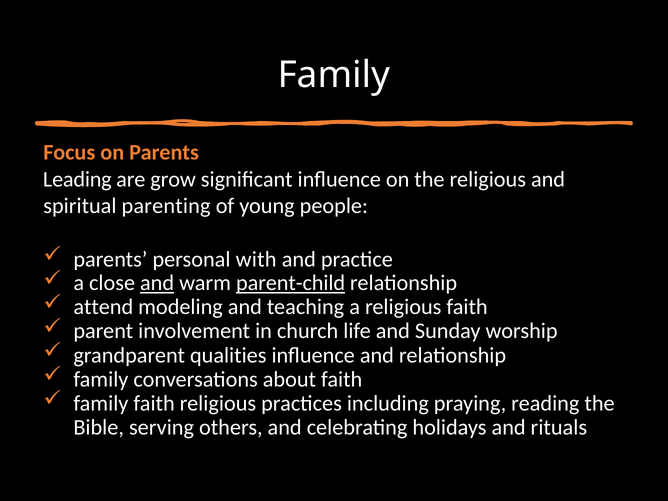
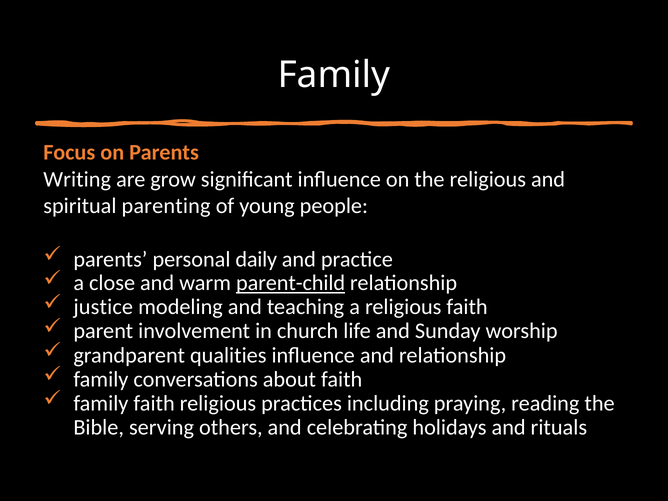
Leading: Leading -> Writing (77, 179)
with: with -> daily (256, 259)
and underline: present -> none (157, 283)
attend: attend -> justice (103, 307)
